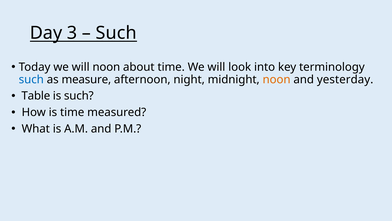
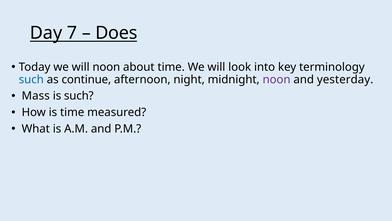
3: 3 -> 7 (72, 33)
Such: Such -> Does (116, 33)
measure: measure -> continue (86, 79)
noon colour: orange -> purple (277, 79)
Table: Table -> Mass (36, 96)
